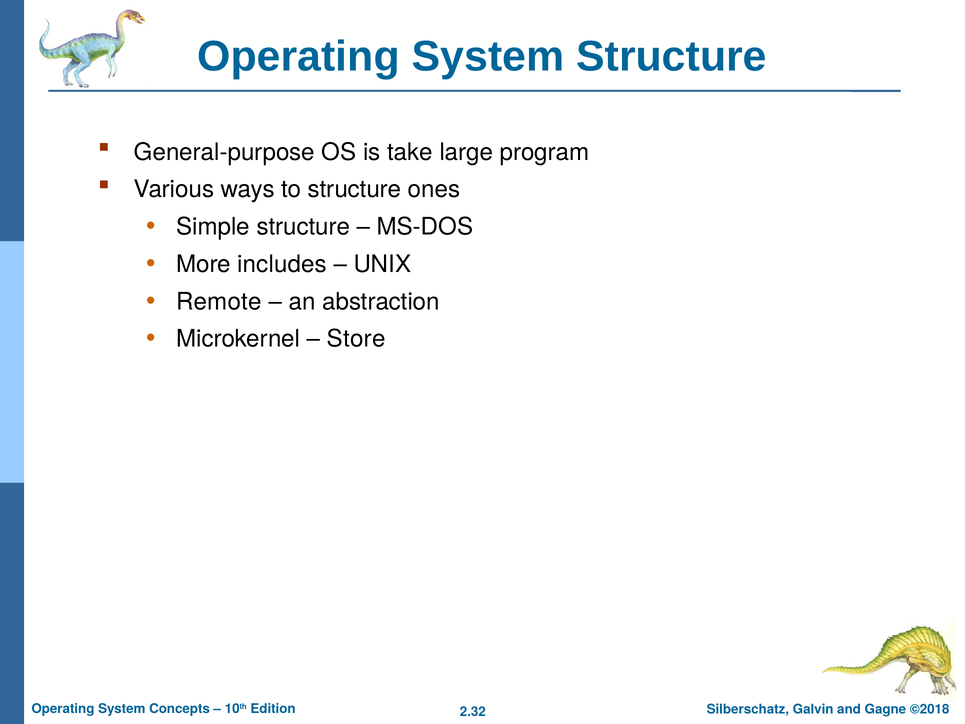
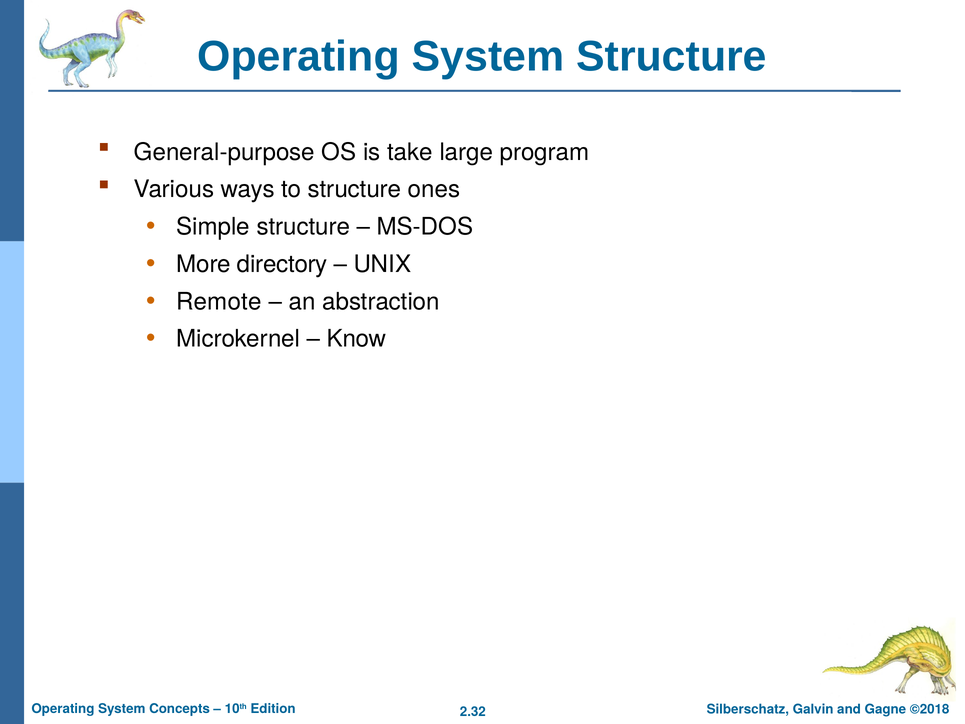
includes: includes -> directory (282, 264)
Store: Store -> Know (357, 339)
